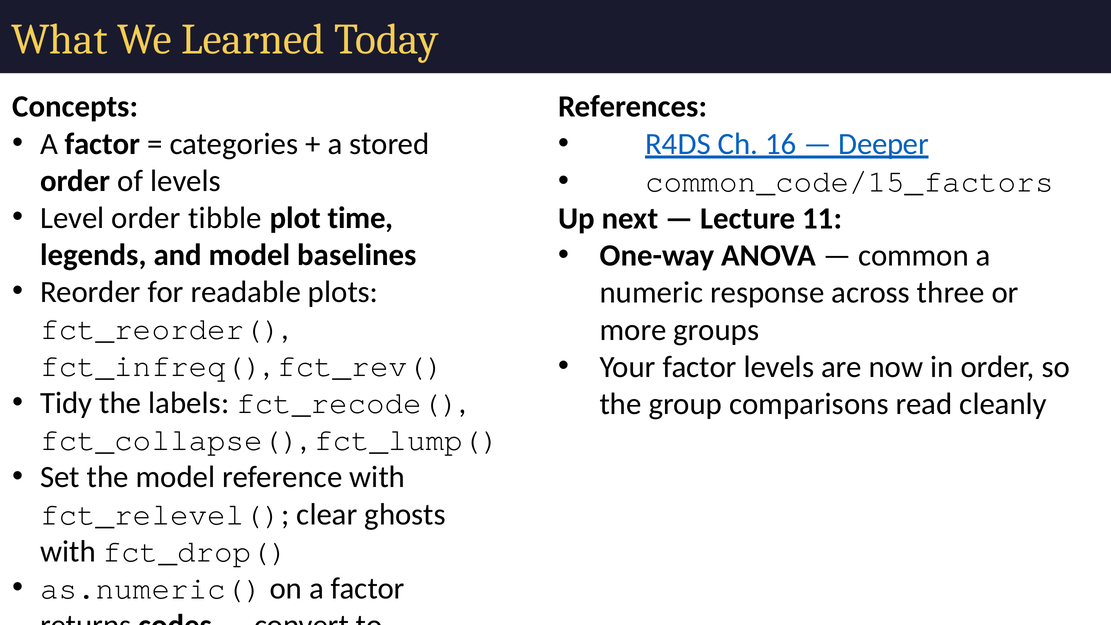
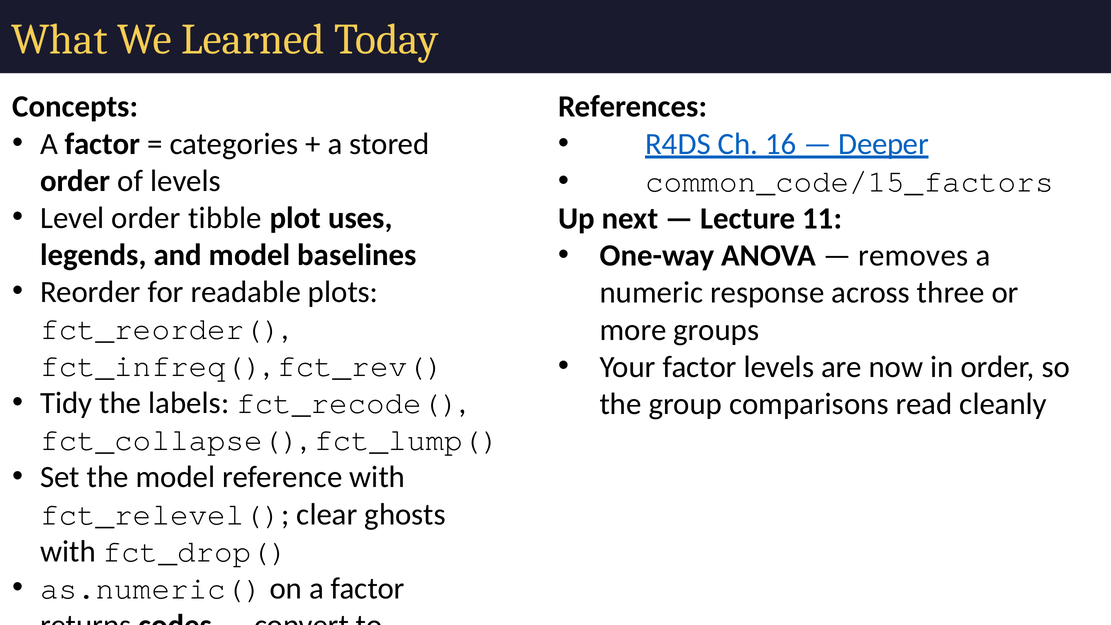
time: time -> uses (360, 218)
common: common -> removes (913, 256)
